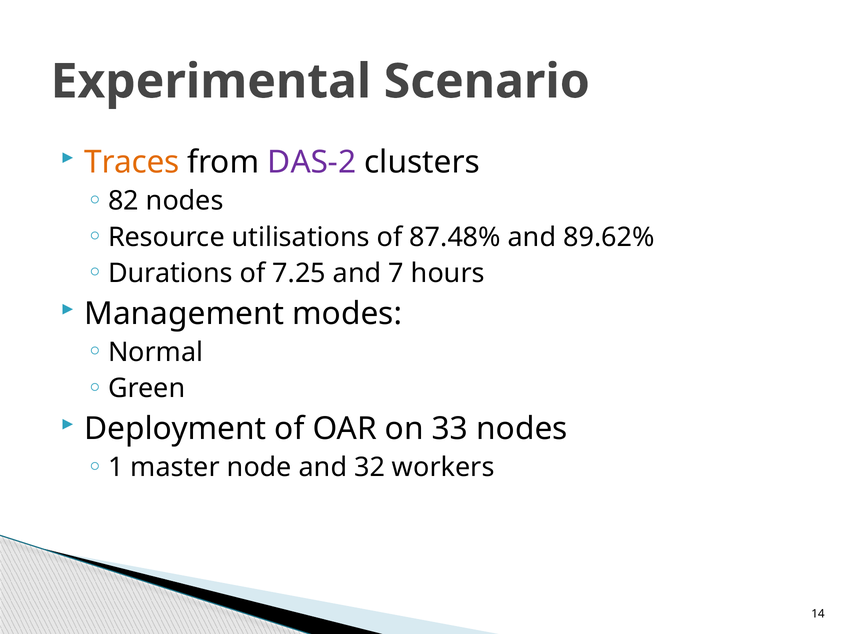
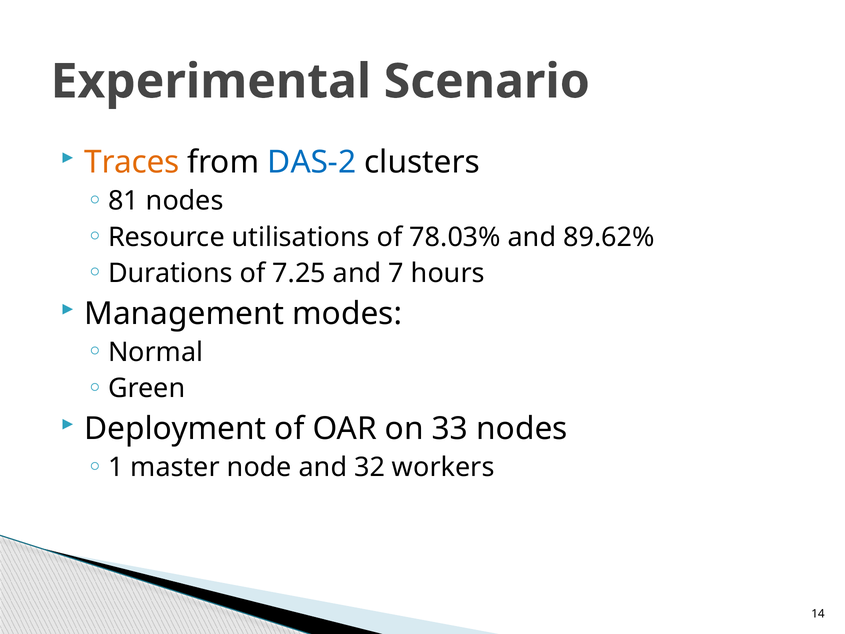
DAS-2 colour: purple -> blue (312, 162)
82: 82 -> 81 (123, 201)
87.48%: 87.48% -> 78.03% (455, 237)
